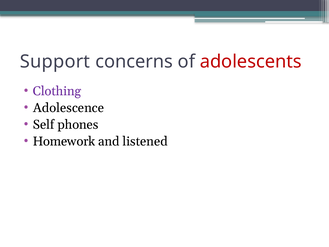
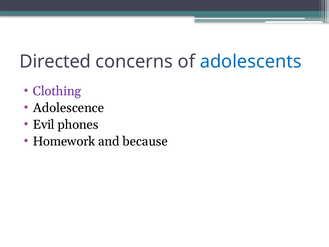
Support: Support -> Directed (55, 62)
adolescents colour: red -> blue (251, 62)
Self: Self -> Evil (44, 125)
listened: listened -> because (145, 141)
